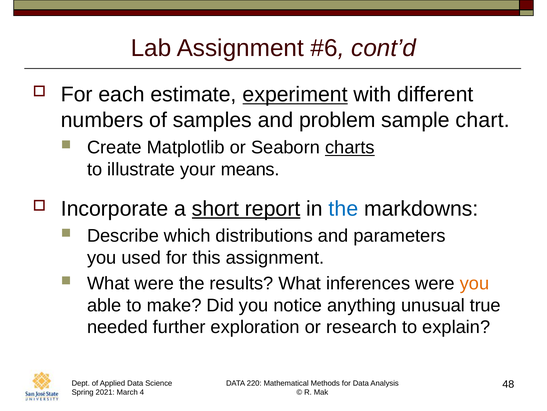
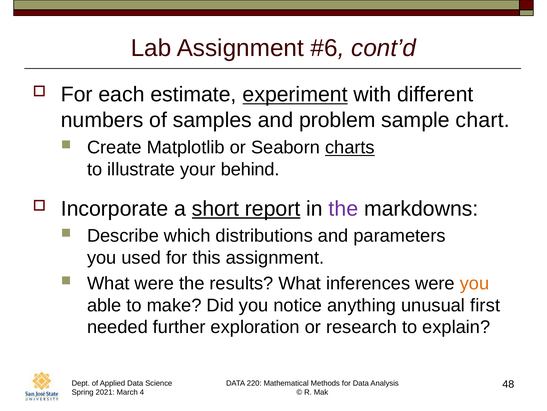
means: means -> behind (250, 169)
the colour: blue -> purple (343, 208)
true: true -> first (485, 305)
